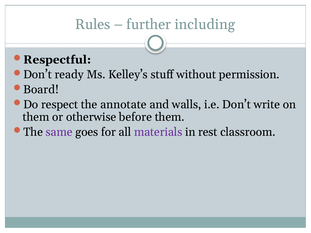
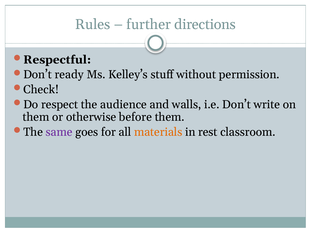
including: including -> directions (205, 24)
Board: Board -> Check (41, 90)
annotate: annotate -> audience (124, 105)
materials colour: purple -> orange (158, 132)
